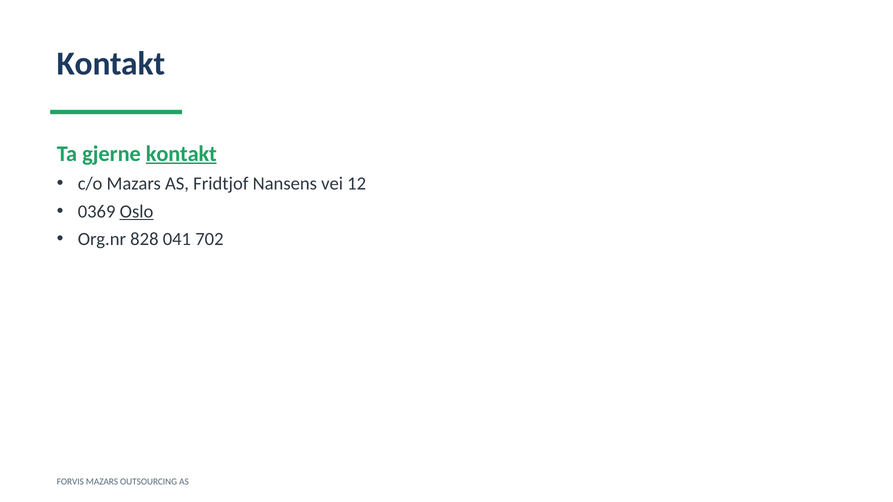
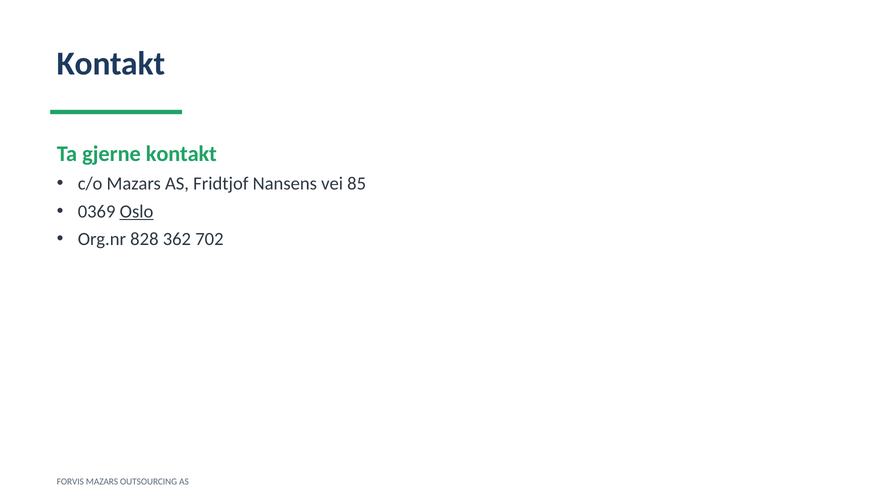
kontakt underline: present -> none (181, 154)
12: 12 -> 85 (357, 184)
041: 041 -> 362 (177, 239)
